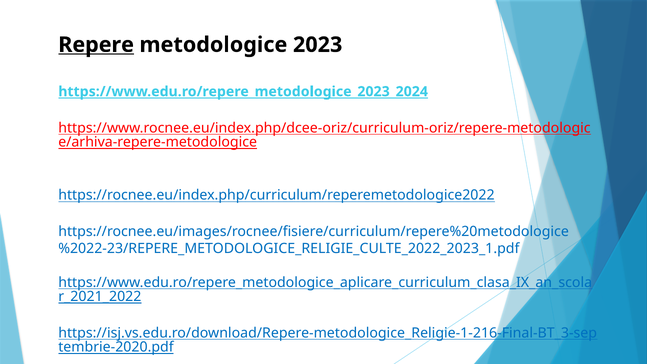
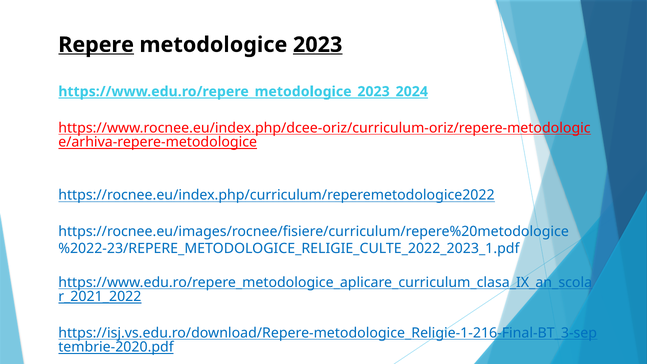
2023 underline: none -> present (318, 45)
